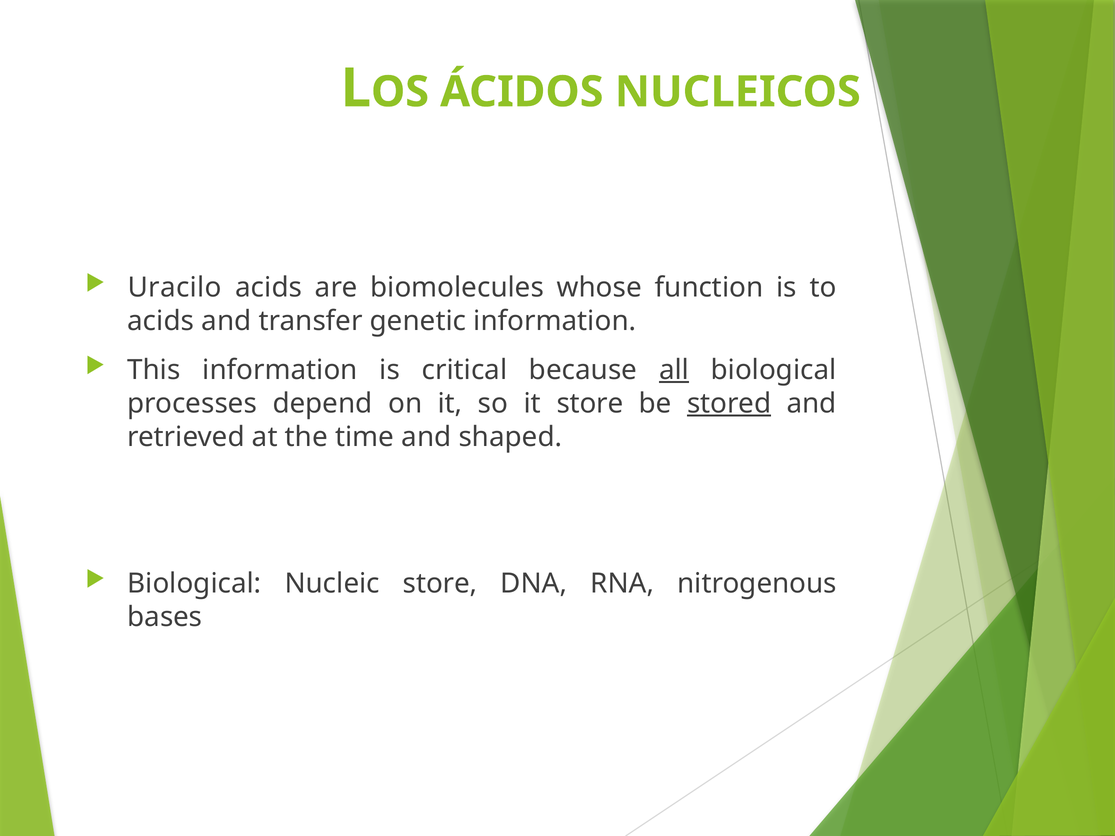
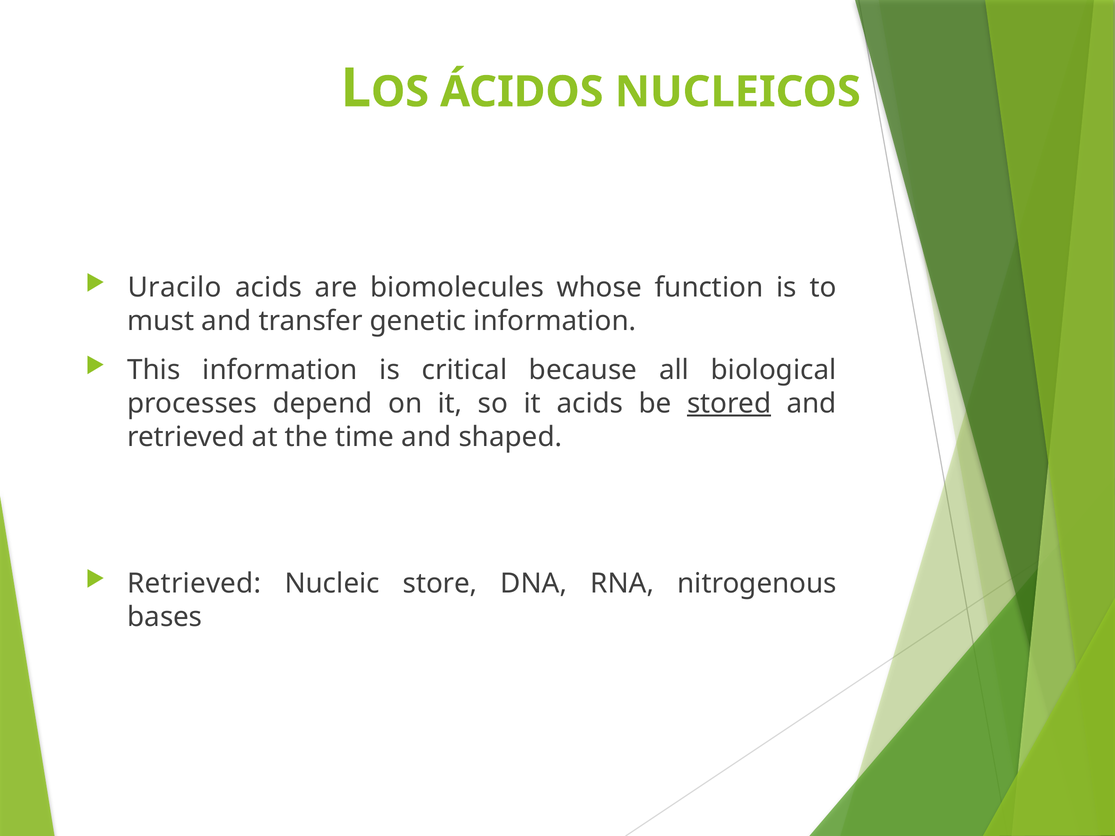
acids: acids -> must (161, 321)
all underline: present -> none (674, 370)
it store: store -> acids (590, 404)
Biological: Biological -> Retrieved (194, 584)
